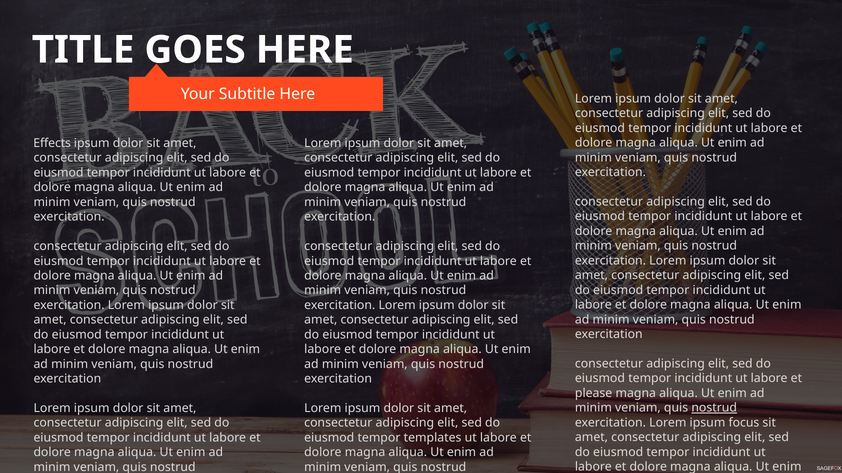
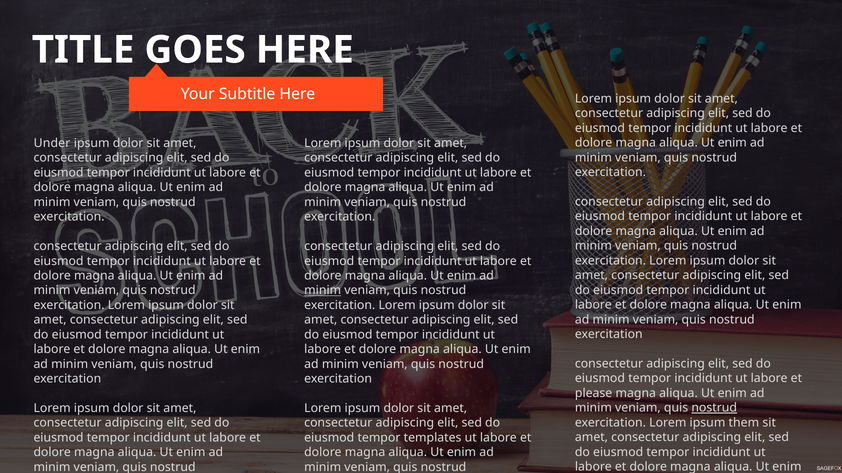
Effects: Effects -> Under (52, 143)
minim underline: none -> present (323, 291)
focus: focus -> them (744, 423)
